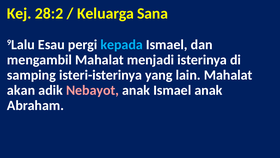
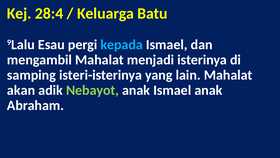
28:2: 28:2 -> 28:4 (49, 13)
Sana: Sana -> Batu (152, 13)
Nebayot colour: pink -> light green (92, 90)
